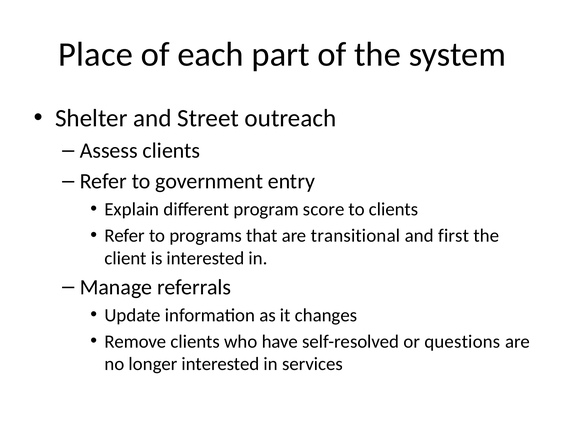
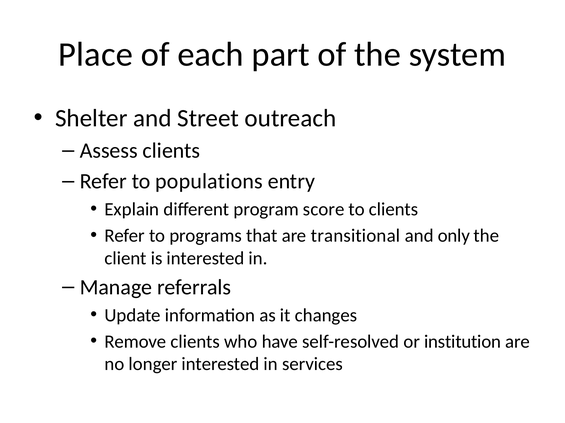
government: government -> populations (209, 182)
first: first -> only (454, 236)
questions: questions -> institution (463, 342)
